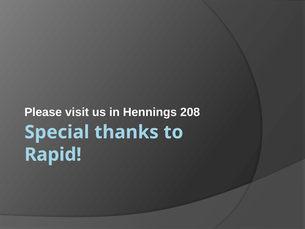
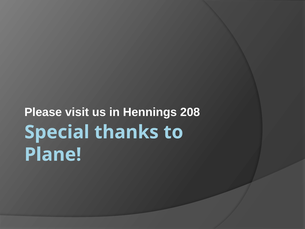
Rapid: Rapid -> Plane (53, 154)
